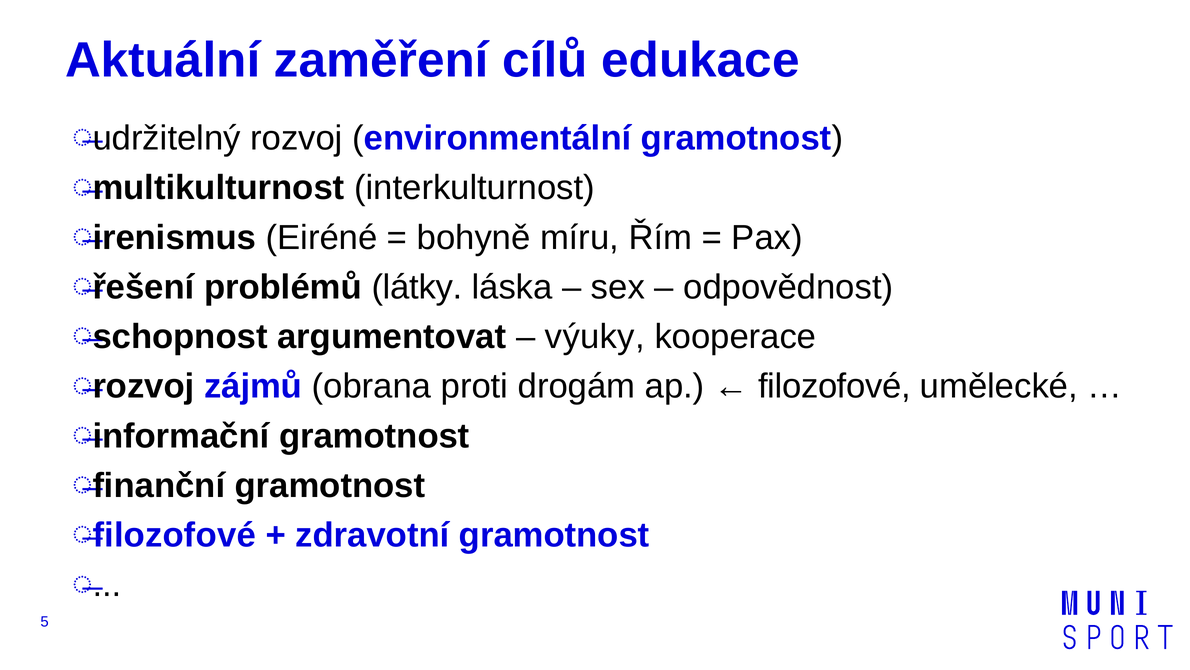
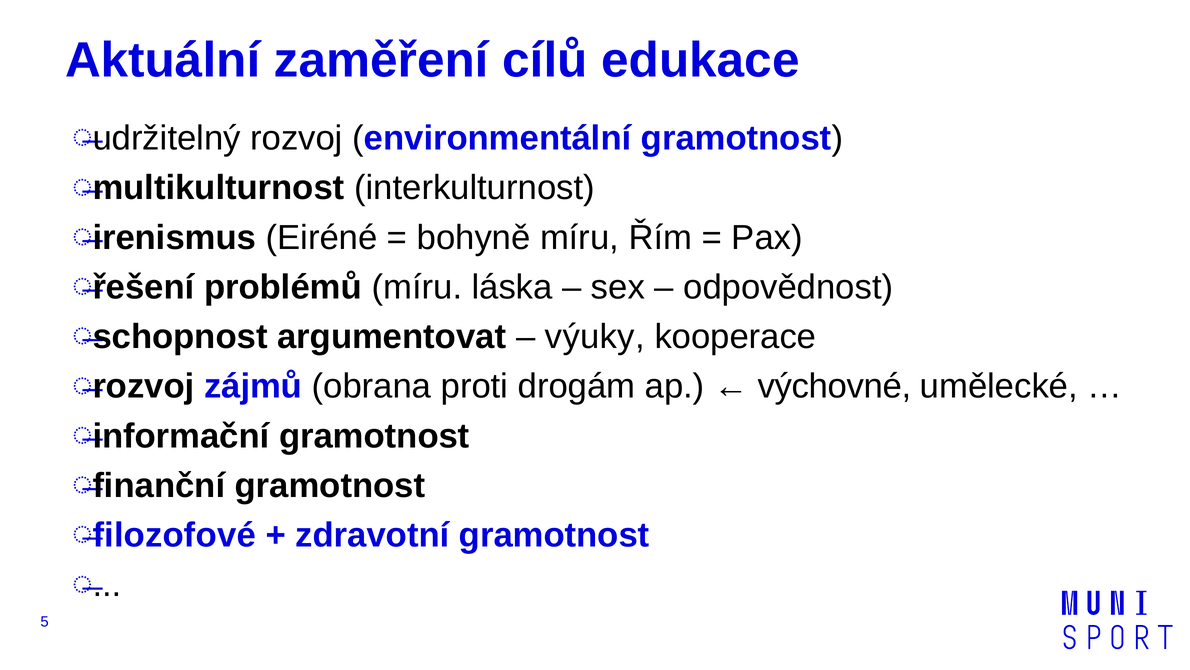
problémů látky: látky -> míru (417, 287)
filozofové: filozofové -> výchovné (834, 386)
